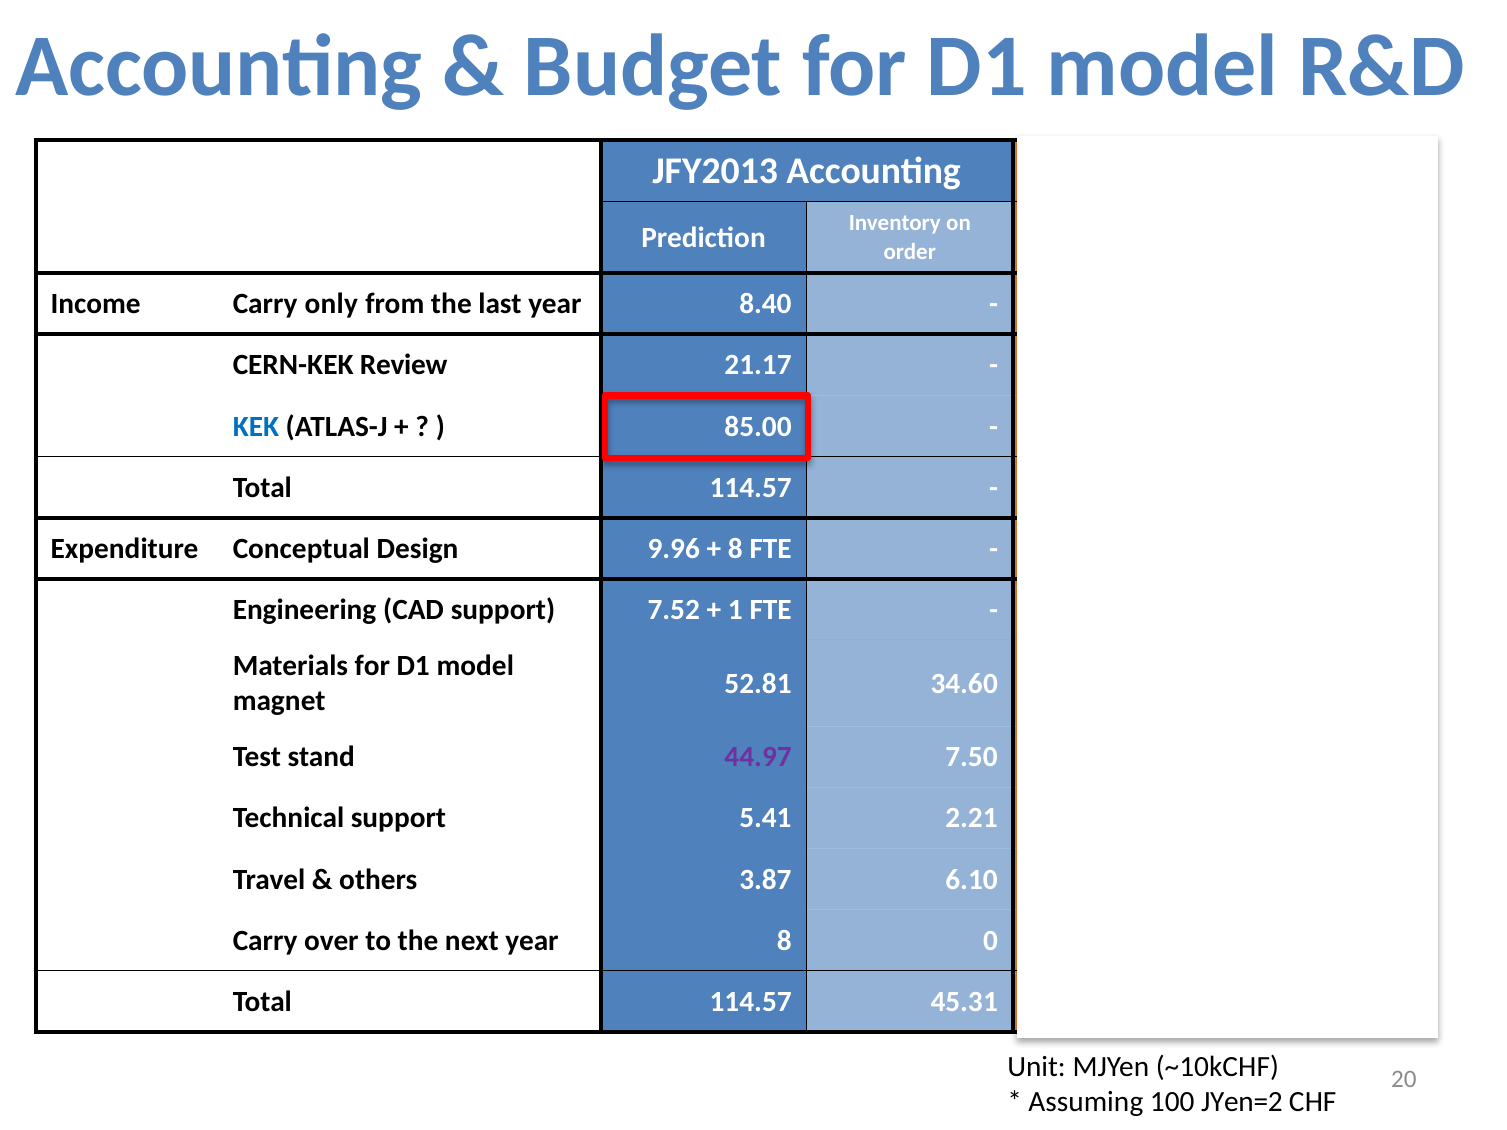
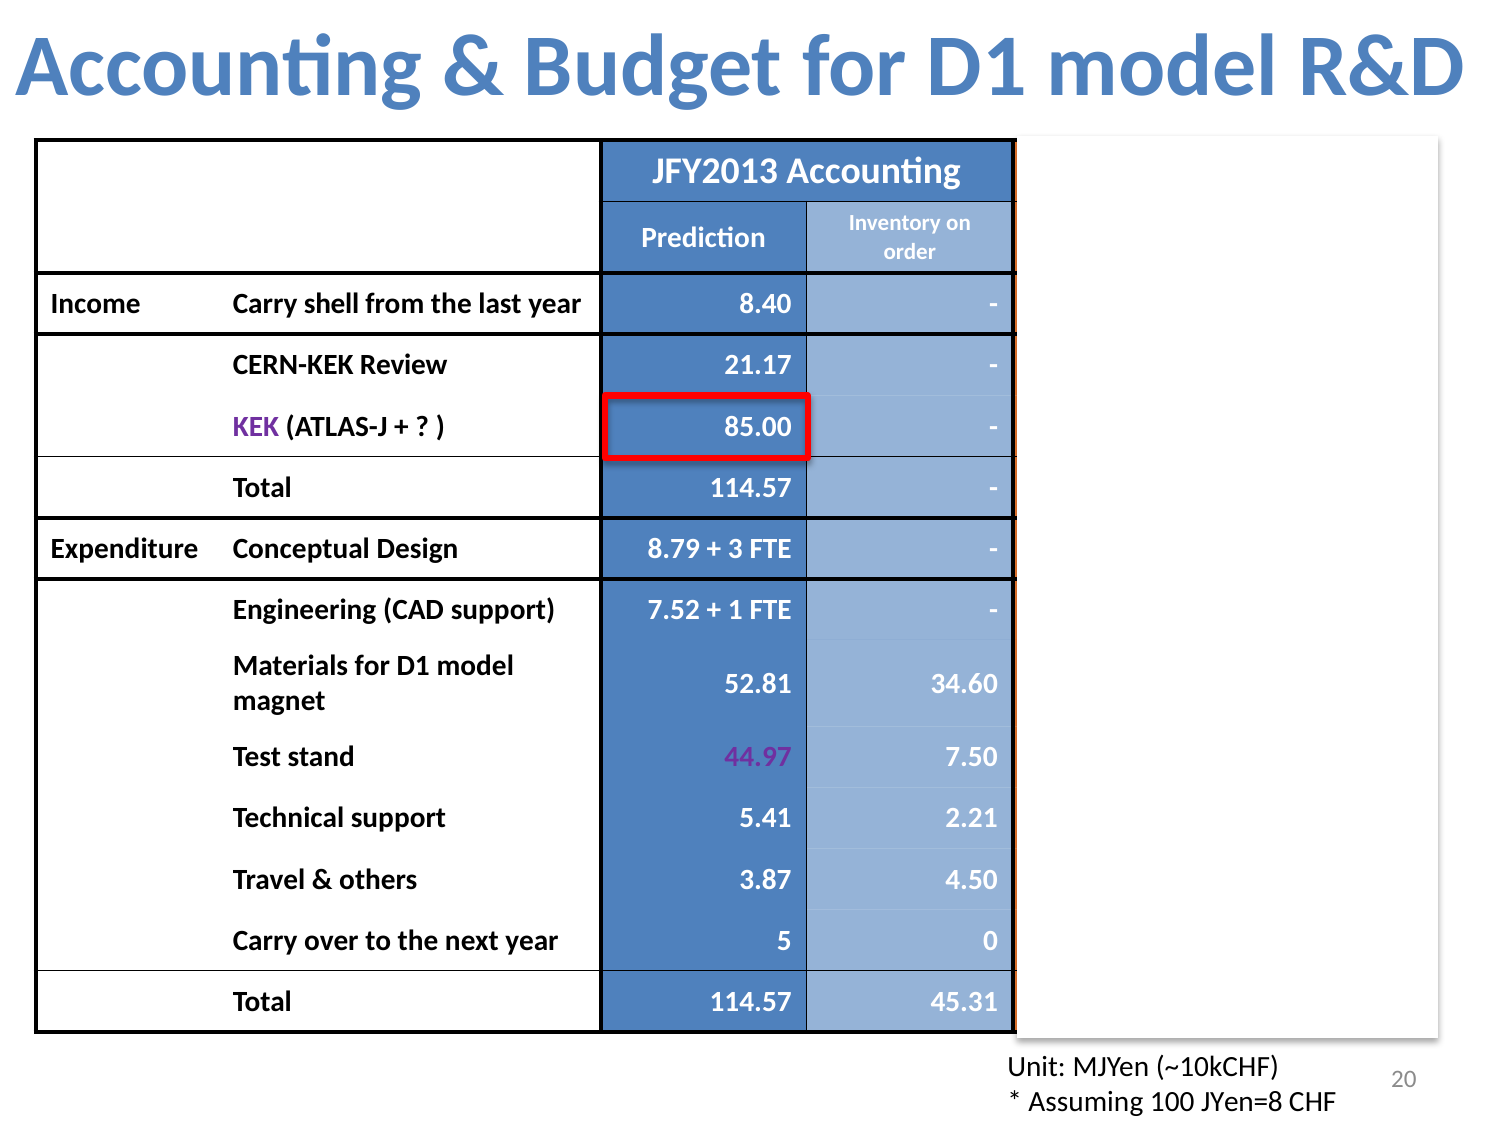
only: only -> shell (332, 304)
KEK colour: blue -> purple (256, 426)
9.96: 9.96 -> 8.79 (674, 549)
8: 8 -> 3 (735, 549)
6.10: 6.10 -> 4.50 (972, 880)
year 8: 8 -> 5 (784, 941)
JYen=2: JYen=2 -> JYen=8 (1242, 1102)
